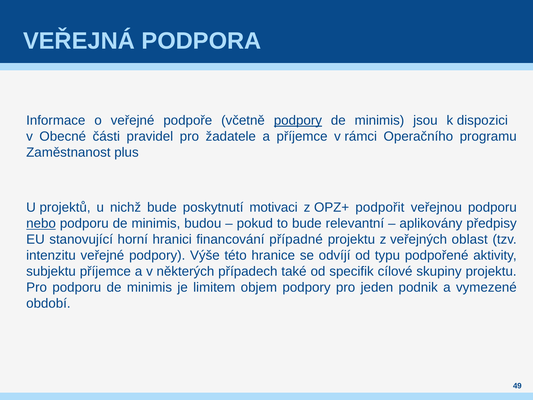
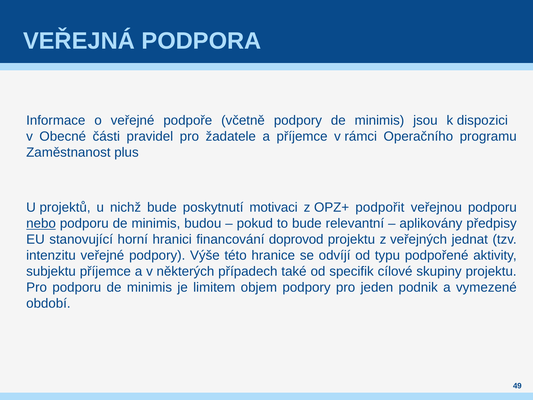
podpory underline: present -> none (298, 120)
případné: případné -> doprovod (296, 239)
oblast: oblast -> jednat (470, 239)
